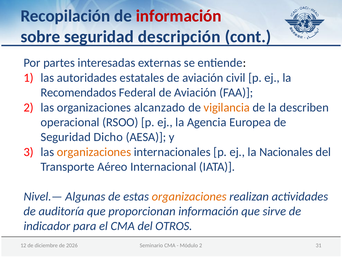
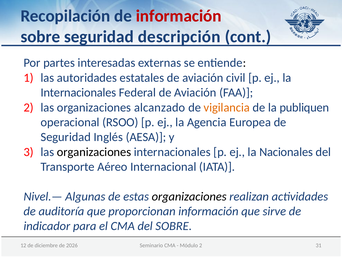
Recomendados: Recomendados -> Internacionales (78, 92)
describen: describen -> publiquen (304, 107)
Dicho: Dicho -> Inglés (108, 137)
organizaciones colour: orange -> black (94, 152)
organizaciones colour: orange -> black (189, 196)
del OTROS: OTROS -> SOBRE (174, 226)
